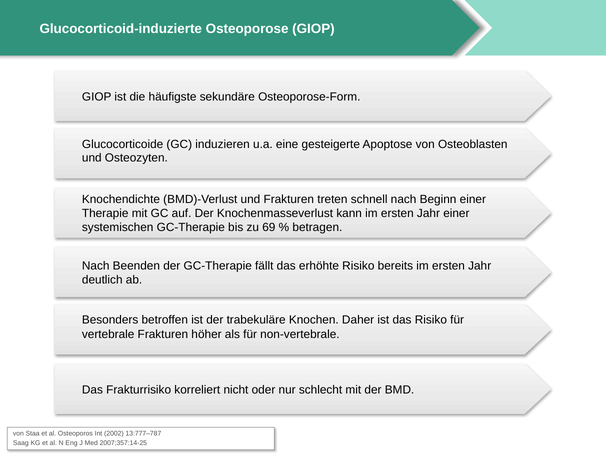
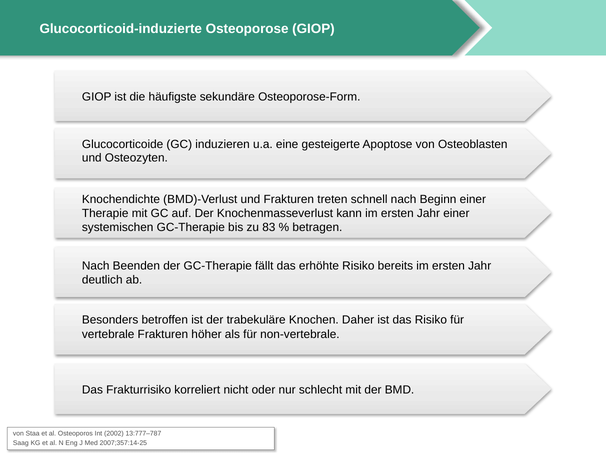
69: 69 -> 83 (269, 228)
